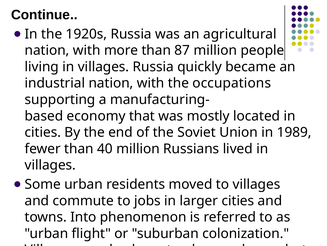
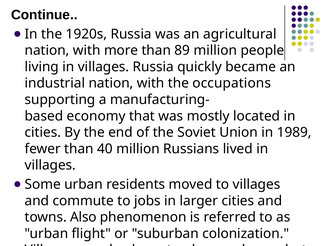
87: 87 -> 89 (182, 50)
Into: Into -> Also (83, 217)
